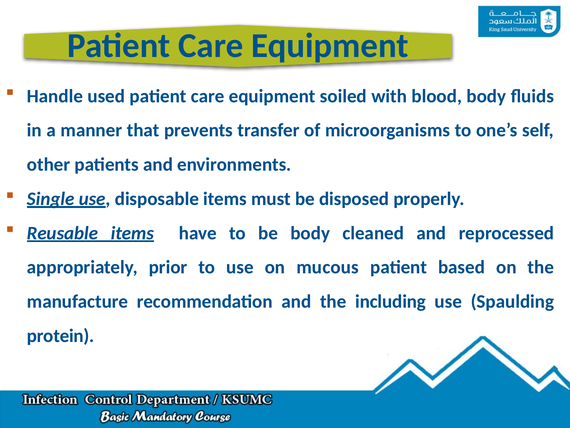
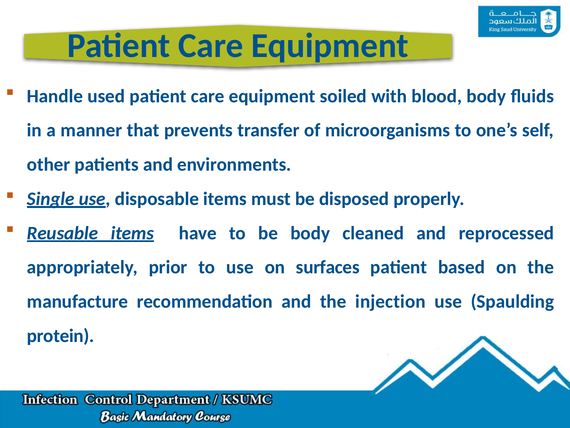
mucous: mucous -> surfaces (328, 267)
including: including -> injection (390, 301)
